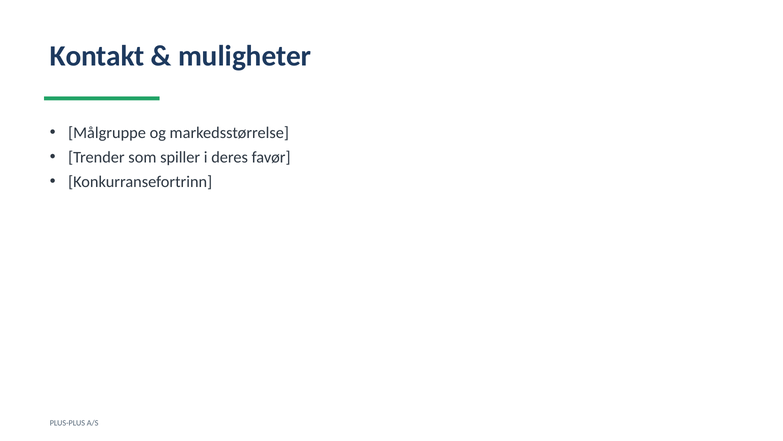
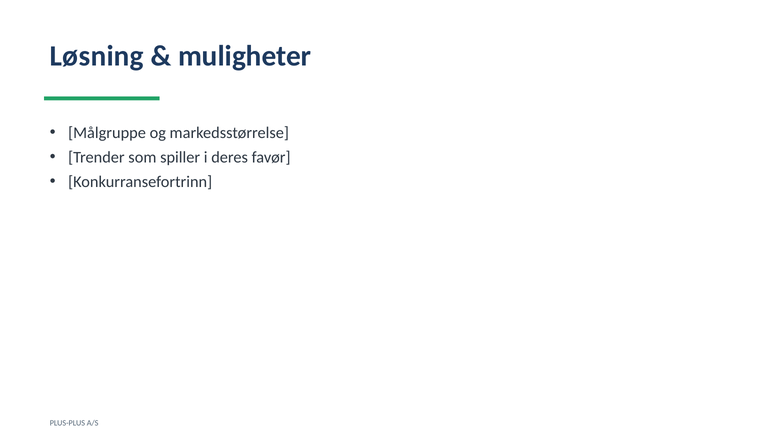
Kontakt: Kontakt -> Løsning (97, 56)
